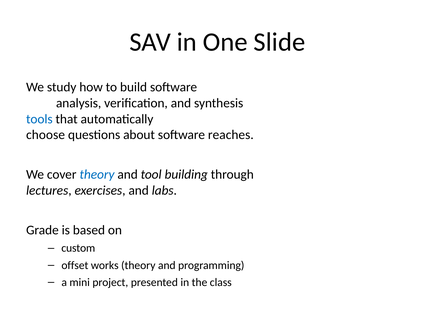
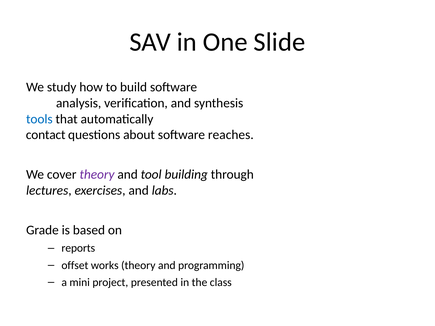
choose: choose -> contact (46, 135)
theory colour: blue -> purple (97, 175)
custom: custom -> reports (78, 248)
